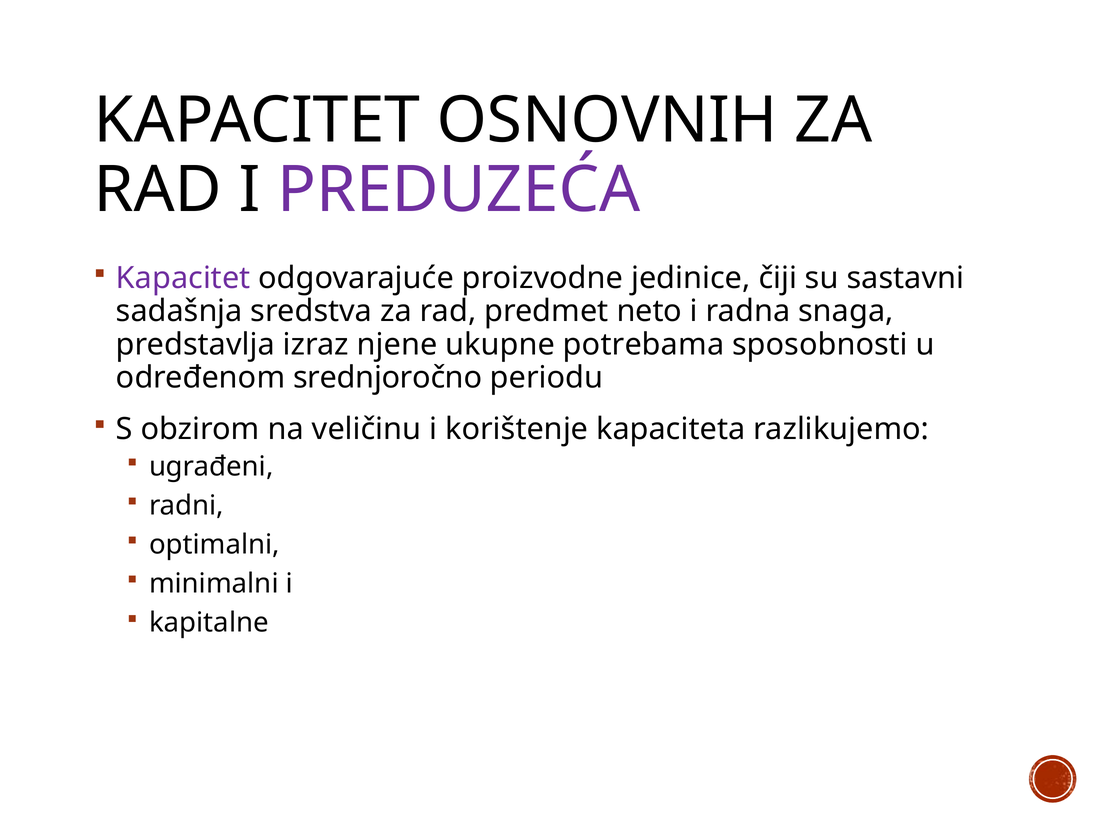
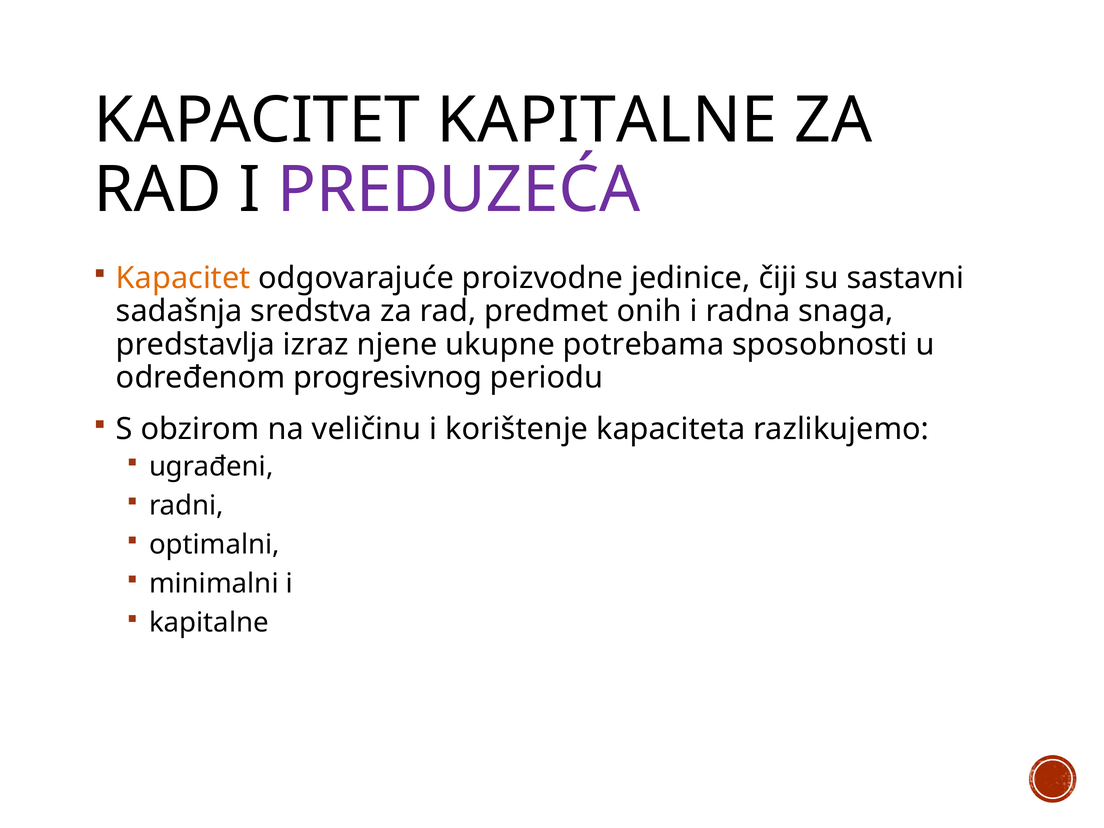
KAPACITET OSNOVNIH: OSNOVNIH -> KAPITALNE (607, 120)
Kapacitet colour: purple -> orange (183, 278)
neto: neto -> onih (649, 311)
srednjoročno: srednjoročno -> prоgrеsivnоg (388, 378)
